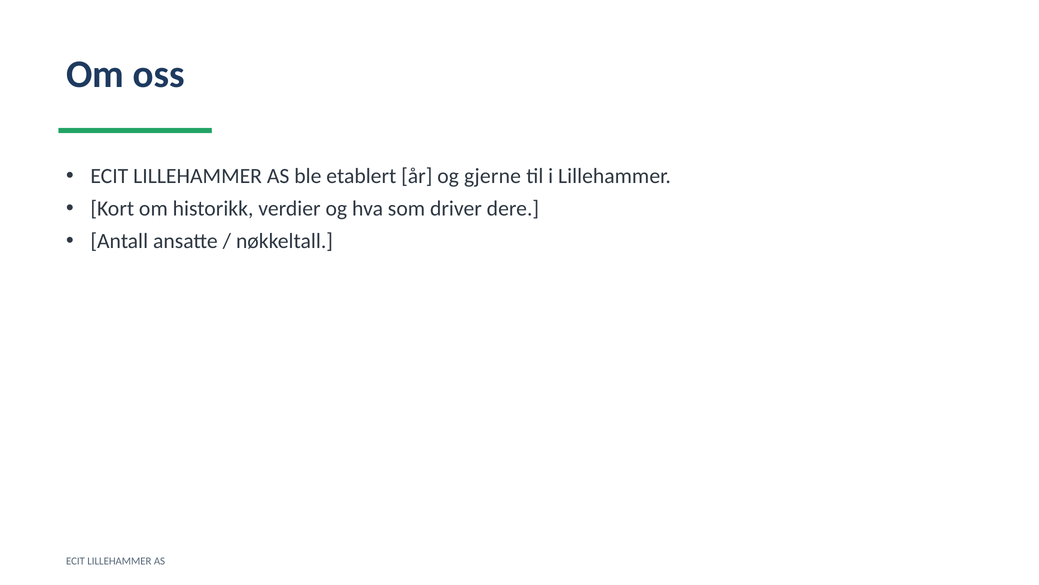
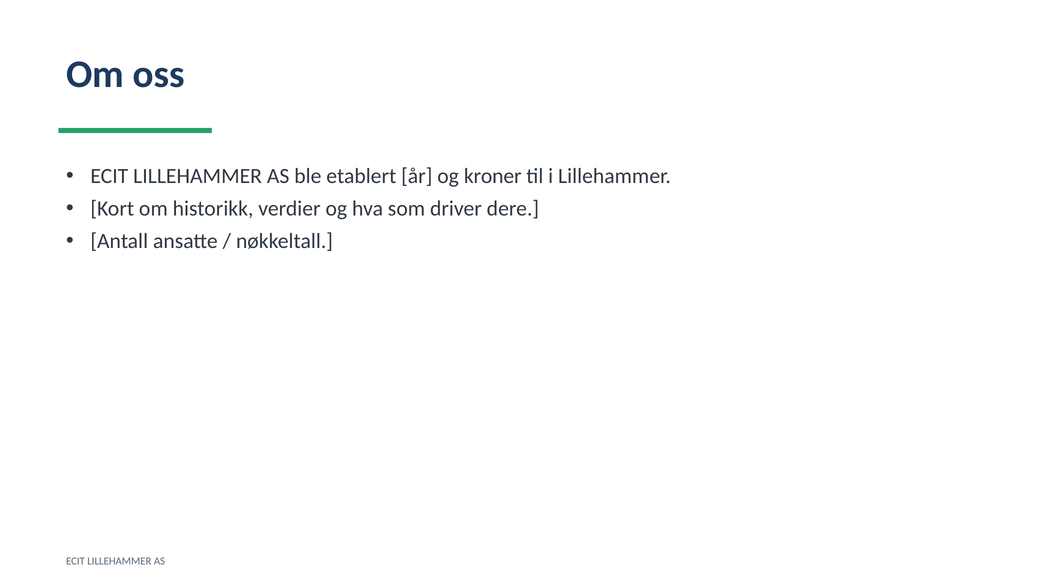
gjerne: gjerne -> kroner (493, 176)
